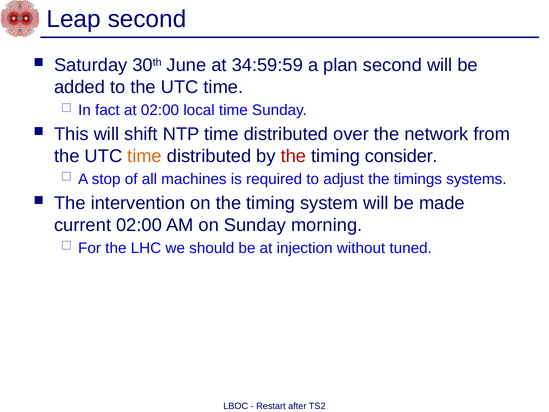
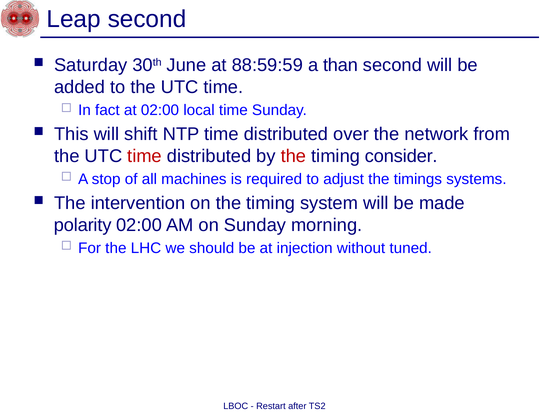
34:59:59: 34:59:59 -> 88:59:59 (267, 65)
plan: plan -> than (341, 65)
time colour: orange -> red (145, 156)
current: current -> polarity (83, 225)
